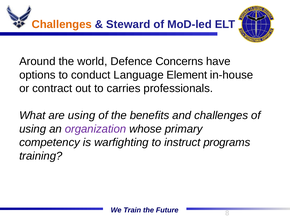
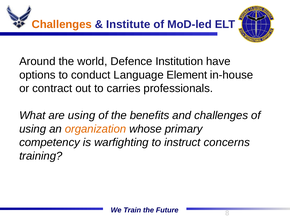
Steward: Steward -> Institute (128, 24)
Concerns: Concerns -> Institution (179, 62)
organization colour: purple -> orange (96, 129)
programs: programs -> concerns (227, 143)
